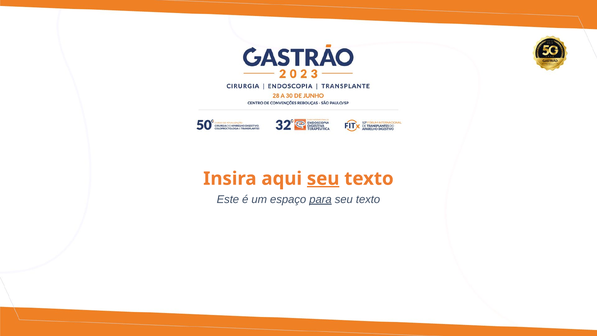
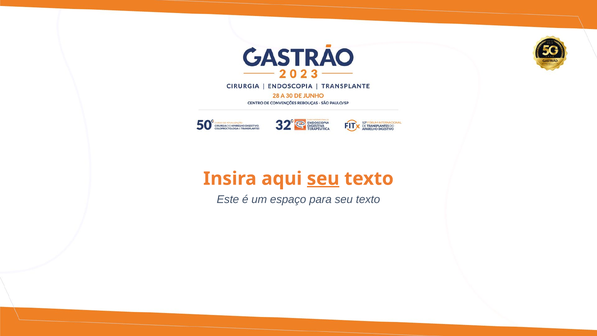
para underline: present -> none (320, 199)
